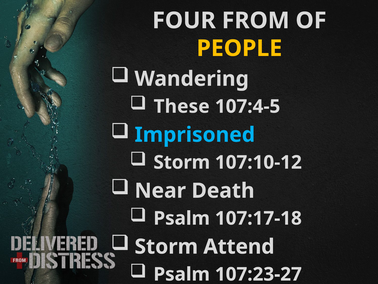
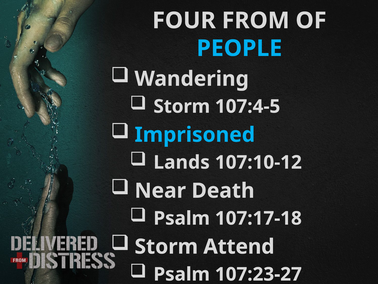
PEOPLE colour: yellow -> light blue (239, 48)
These: These -> Storm (182, 106)
Storm: Storm -> Lands (182, 162)
